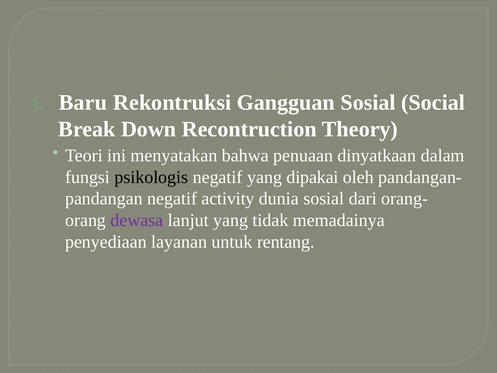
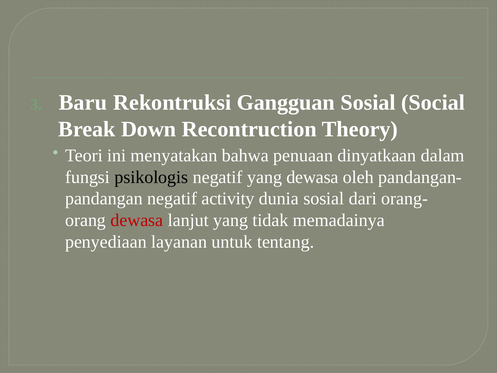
yang dipakai: dipakai -> dewasa (313, 177)
dewasa colour: purple -> red (137, 220)
rentang: rentang -> tentang (286, 242)
